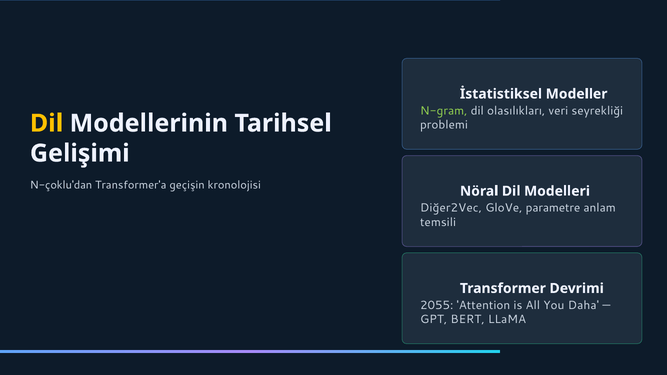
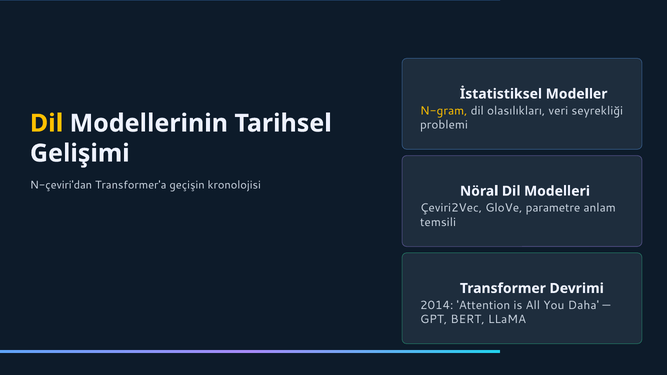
N-gram colour: light green -> yellow (444, 111)
N-çoklu'dan: N-çoklu'dan -> N-çeviri'dan (61, 185)
Diğer2Vec: Diğer2Vec -> Çeviri2Vec (451, 208)
2055: 2055 -> 2014 (437, 305)
